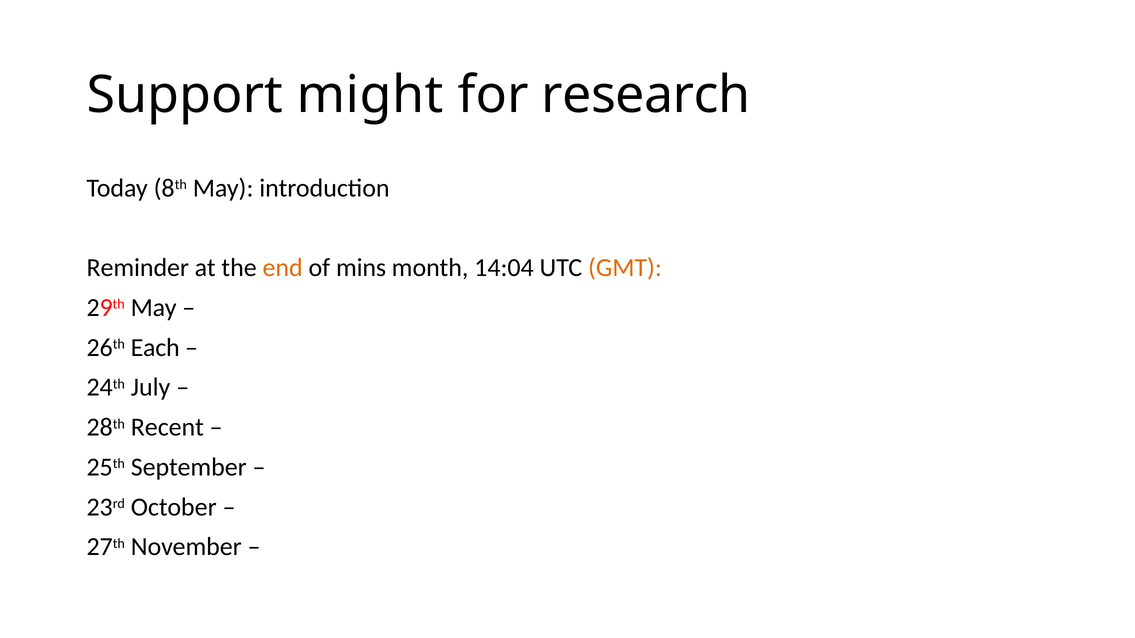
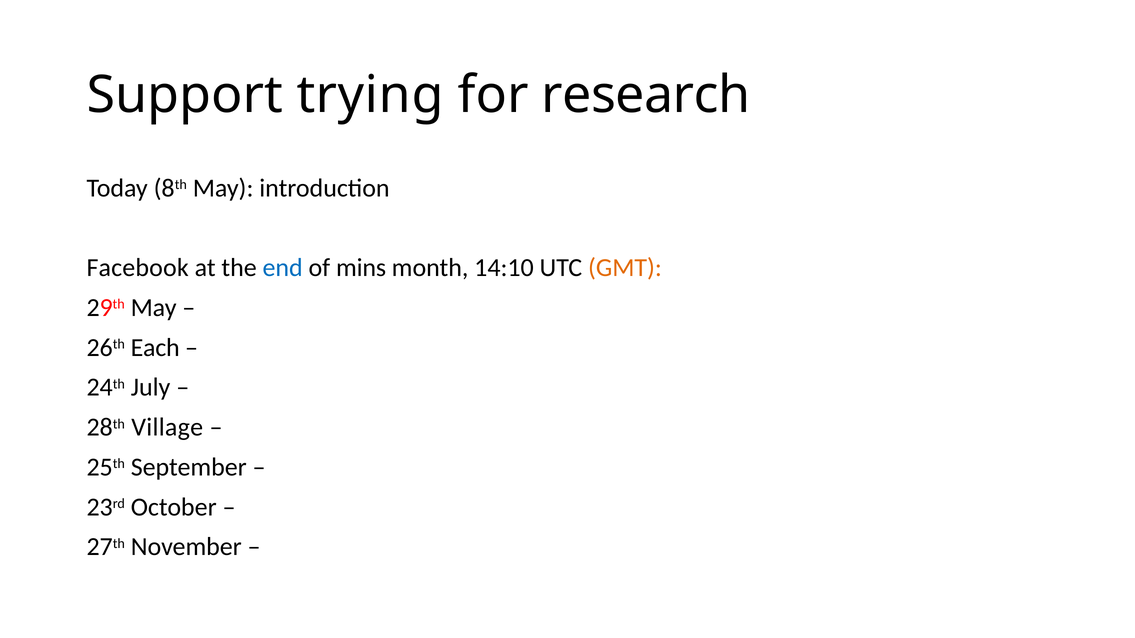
might: might -> trying (370, 95)
Reminder: Reminder -> Facebook (138, 268)
end colour: orange -> blue (283, 268)
14:04: 14:04 -> 14:10 (504, 268)
Recent: Recent -> Village (167, 428)
